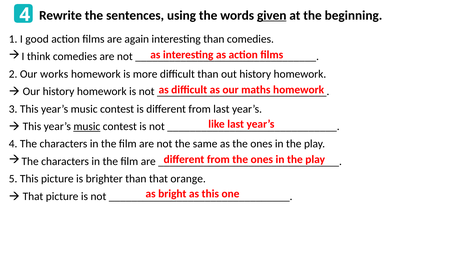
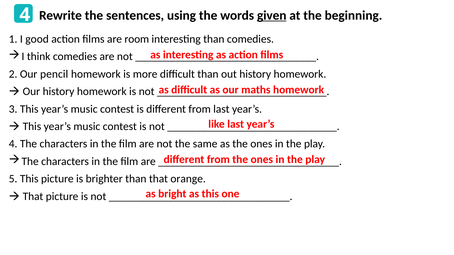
again: again -> room (137, 39)
works: works -> pencil (54, 74)
music underline: present -> none (87, 127)
